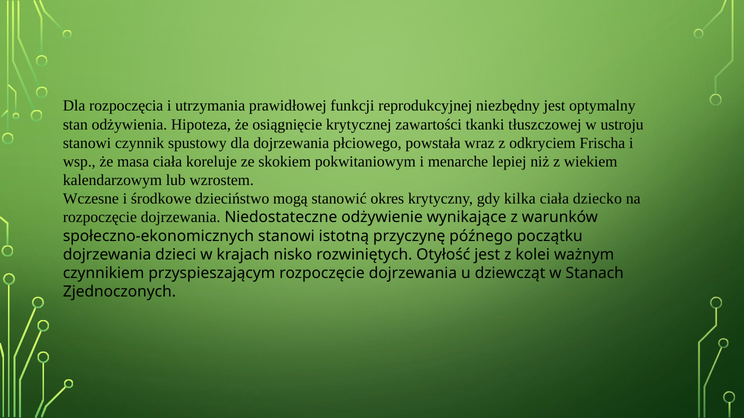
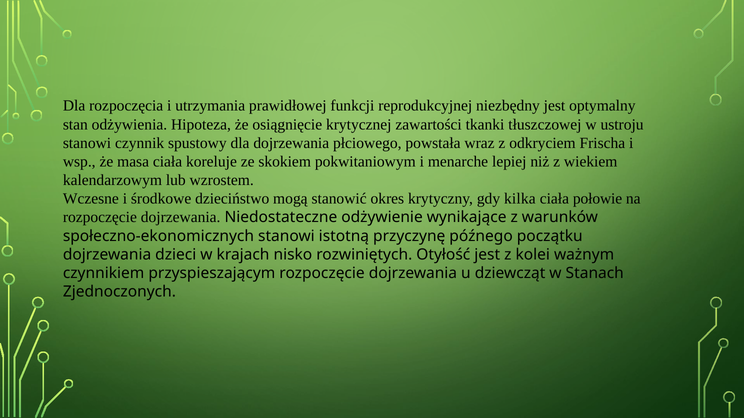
dziecko: dziecko -> połowie (598, 199)
